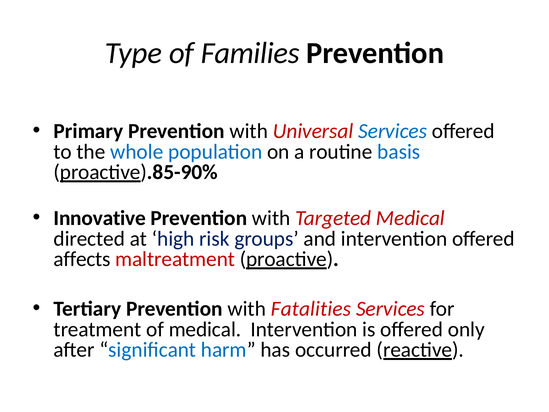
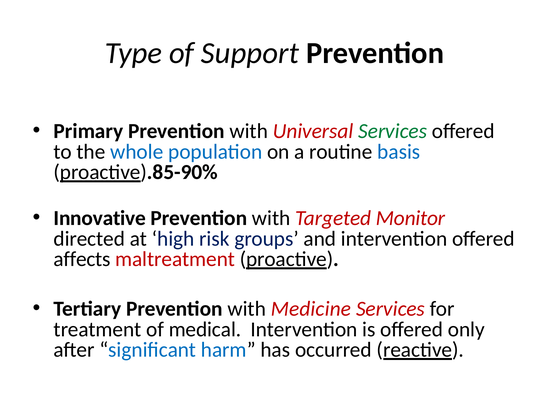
Families: Families -> Support (250, 53)
Services colour: blue -> green (393, 131)
Targeted Medical: Medical -> Monitor (411, 218)
Fatalities: Fatalities -> Medicine (311, 309)
